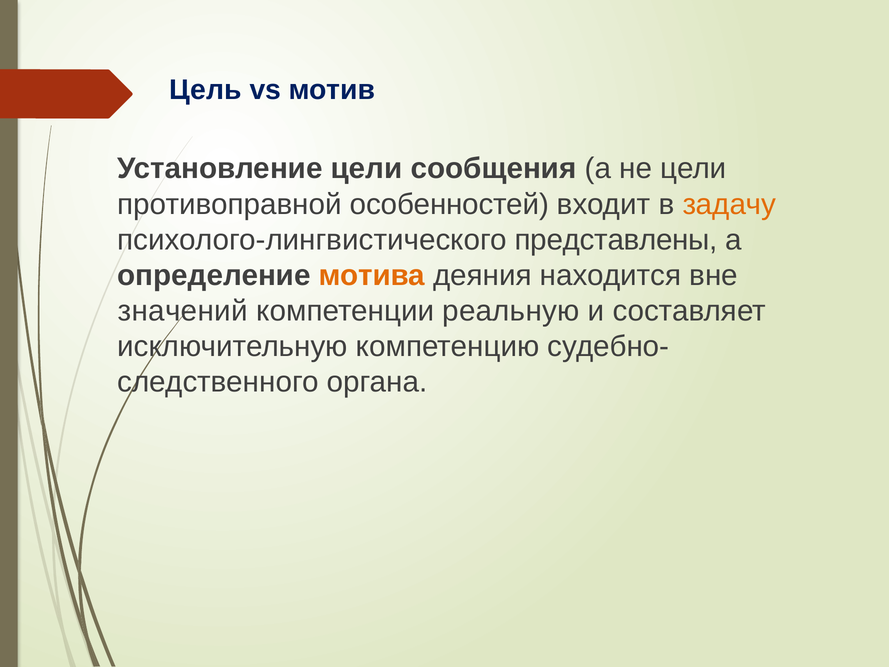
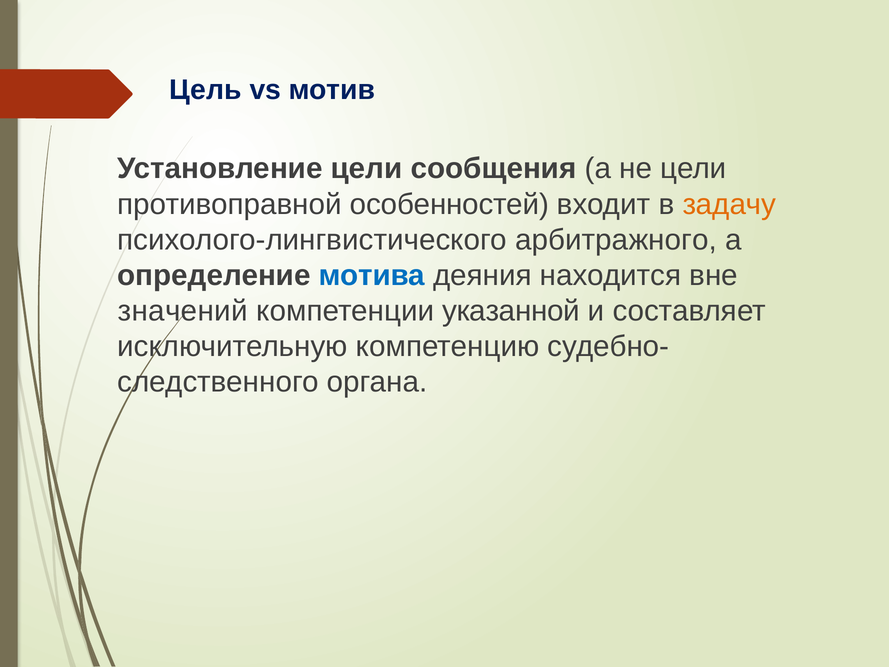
представлены: представлены -> арбитражного (616, 240)
мотива colour: orange -> blue (372, 275)
реальную: реальную -> указанной (511, 311)
